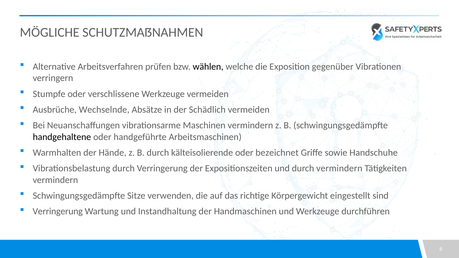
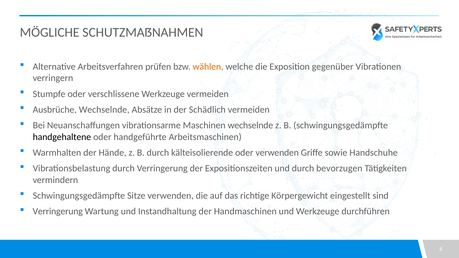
wählen colour: black -> orange (208, 67)
Maschinen vermindern: vermindern -> wechselnde (250, 125)
oder bezeichnet: bezeichnet -> verwenden (277, 153)
durch vermindern: vermindern -> bevorzugen (339, 169)
